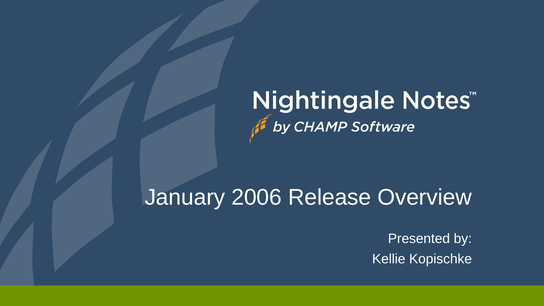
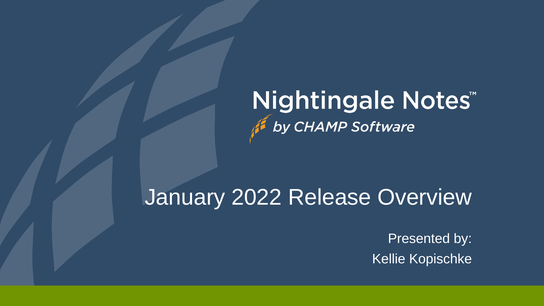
2006: 2006 -> 2022 (257, 197)
